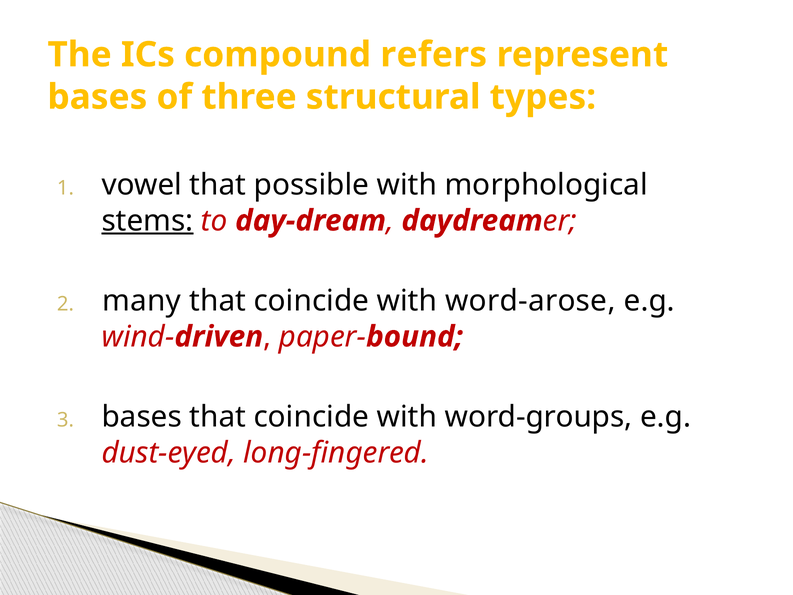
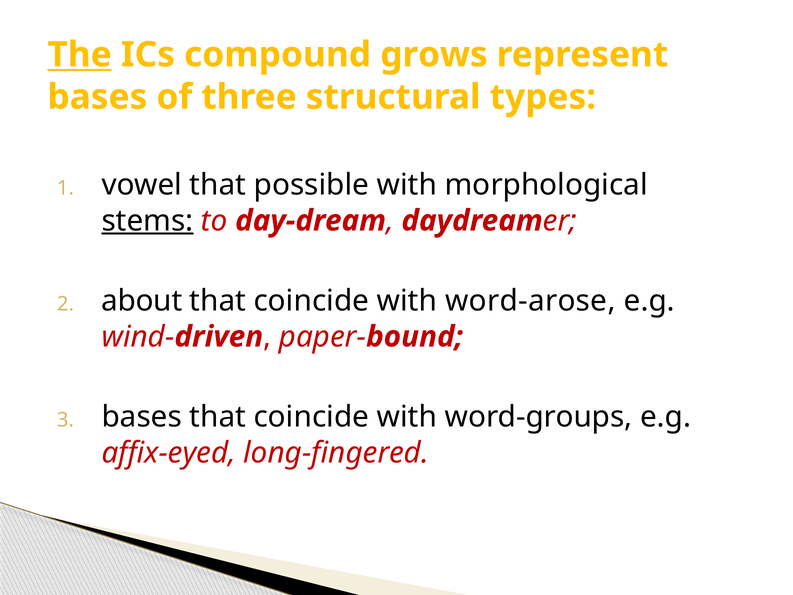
The underline: none -> present (80, 55)
refers: refers -> grows (434, 55)
many: many -> about (142, 301)
dust-eyed: dust-eyed -> affix-eyed (169, 453)
